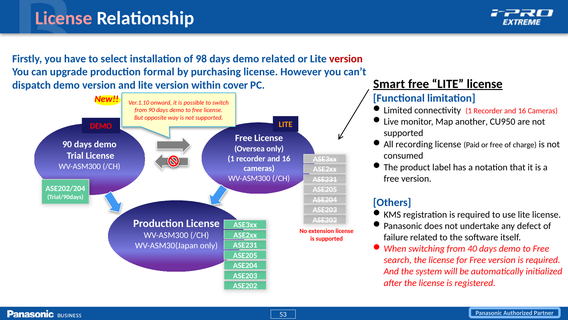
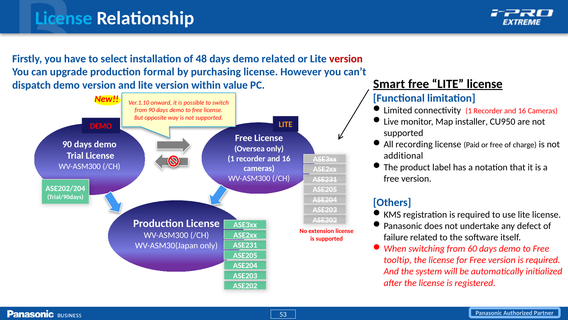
License colour: pink -> light blue (64, 18)
98: 98 -> 48 (201, 59)
cover: cover -> value (235, 85)
another: another -> installer (472, 122)
consumed: consumed -> additional (403, 156)
40: 40 -> 60 (472, 248)
search: search -> tooltip (398, 260)
